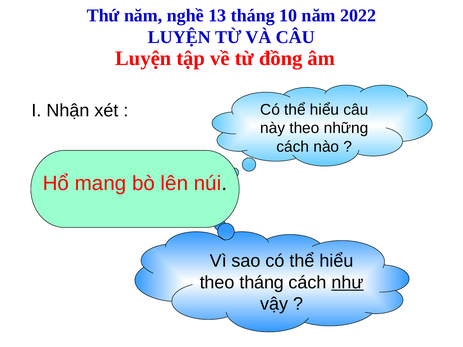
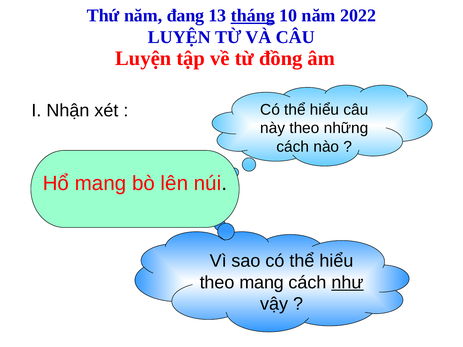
nghề: nghề -> đang (185, 16)
tháng underline: none -> present (253, 16)
theo tháng: tháng -> mang (262, 283)
